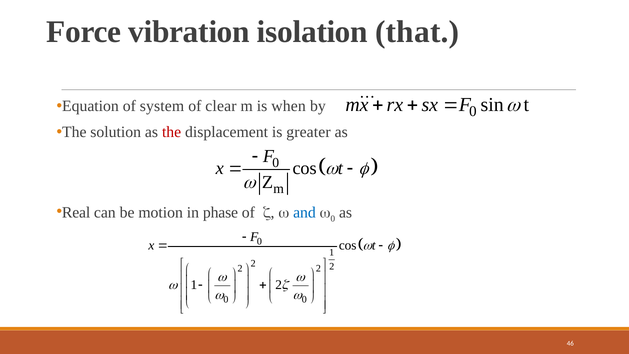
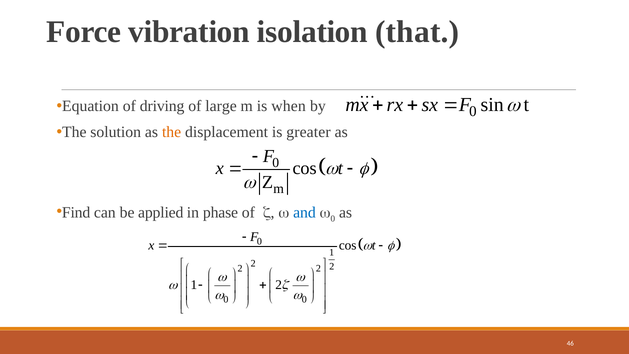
system: system -> driving (162, 106)
clear: clear -> large (221, 106)
the colour: red -> orange (172, 132)
Real: Real -> Find (76, 212)
motion: motion -> applied (161, 212)
